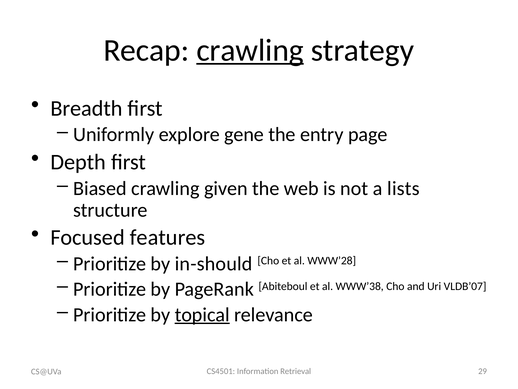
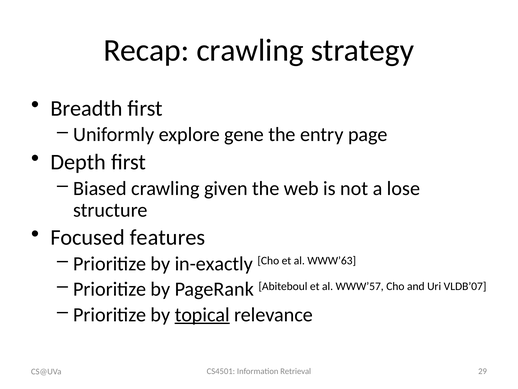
crawling underline: present -> none (250, 50)
lists: lists -> lose (404, 188)
in-should: in-should -> in-exactly (214, 264)
WWW’28: WWW’28 -> WWW’63 (332, 260)
WWW’38: WWW’38 -> WWW’57 (360, 286)
